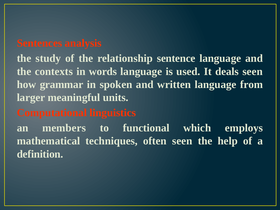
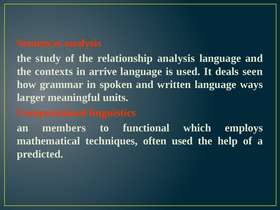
relationship sentence: sentence -> analysis (176, 58)
words: words -> arrive (103, 71)
from: from -> ways (251, 84)
often seen: seen -> used (182, 141)
definition: definition -> predicted (40, 154)
